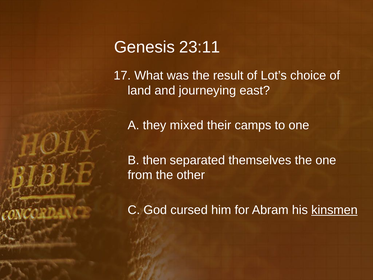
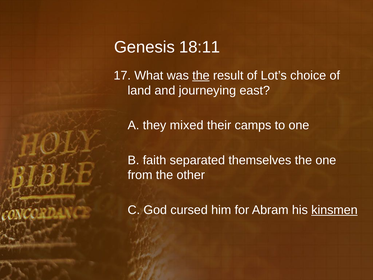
23:11: 23:11 -> 18:11 (200, 47)
the underline: none -> present (201, 75)
then: then -> faith (155, 160)
